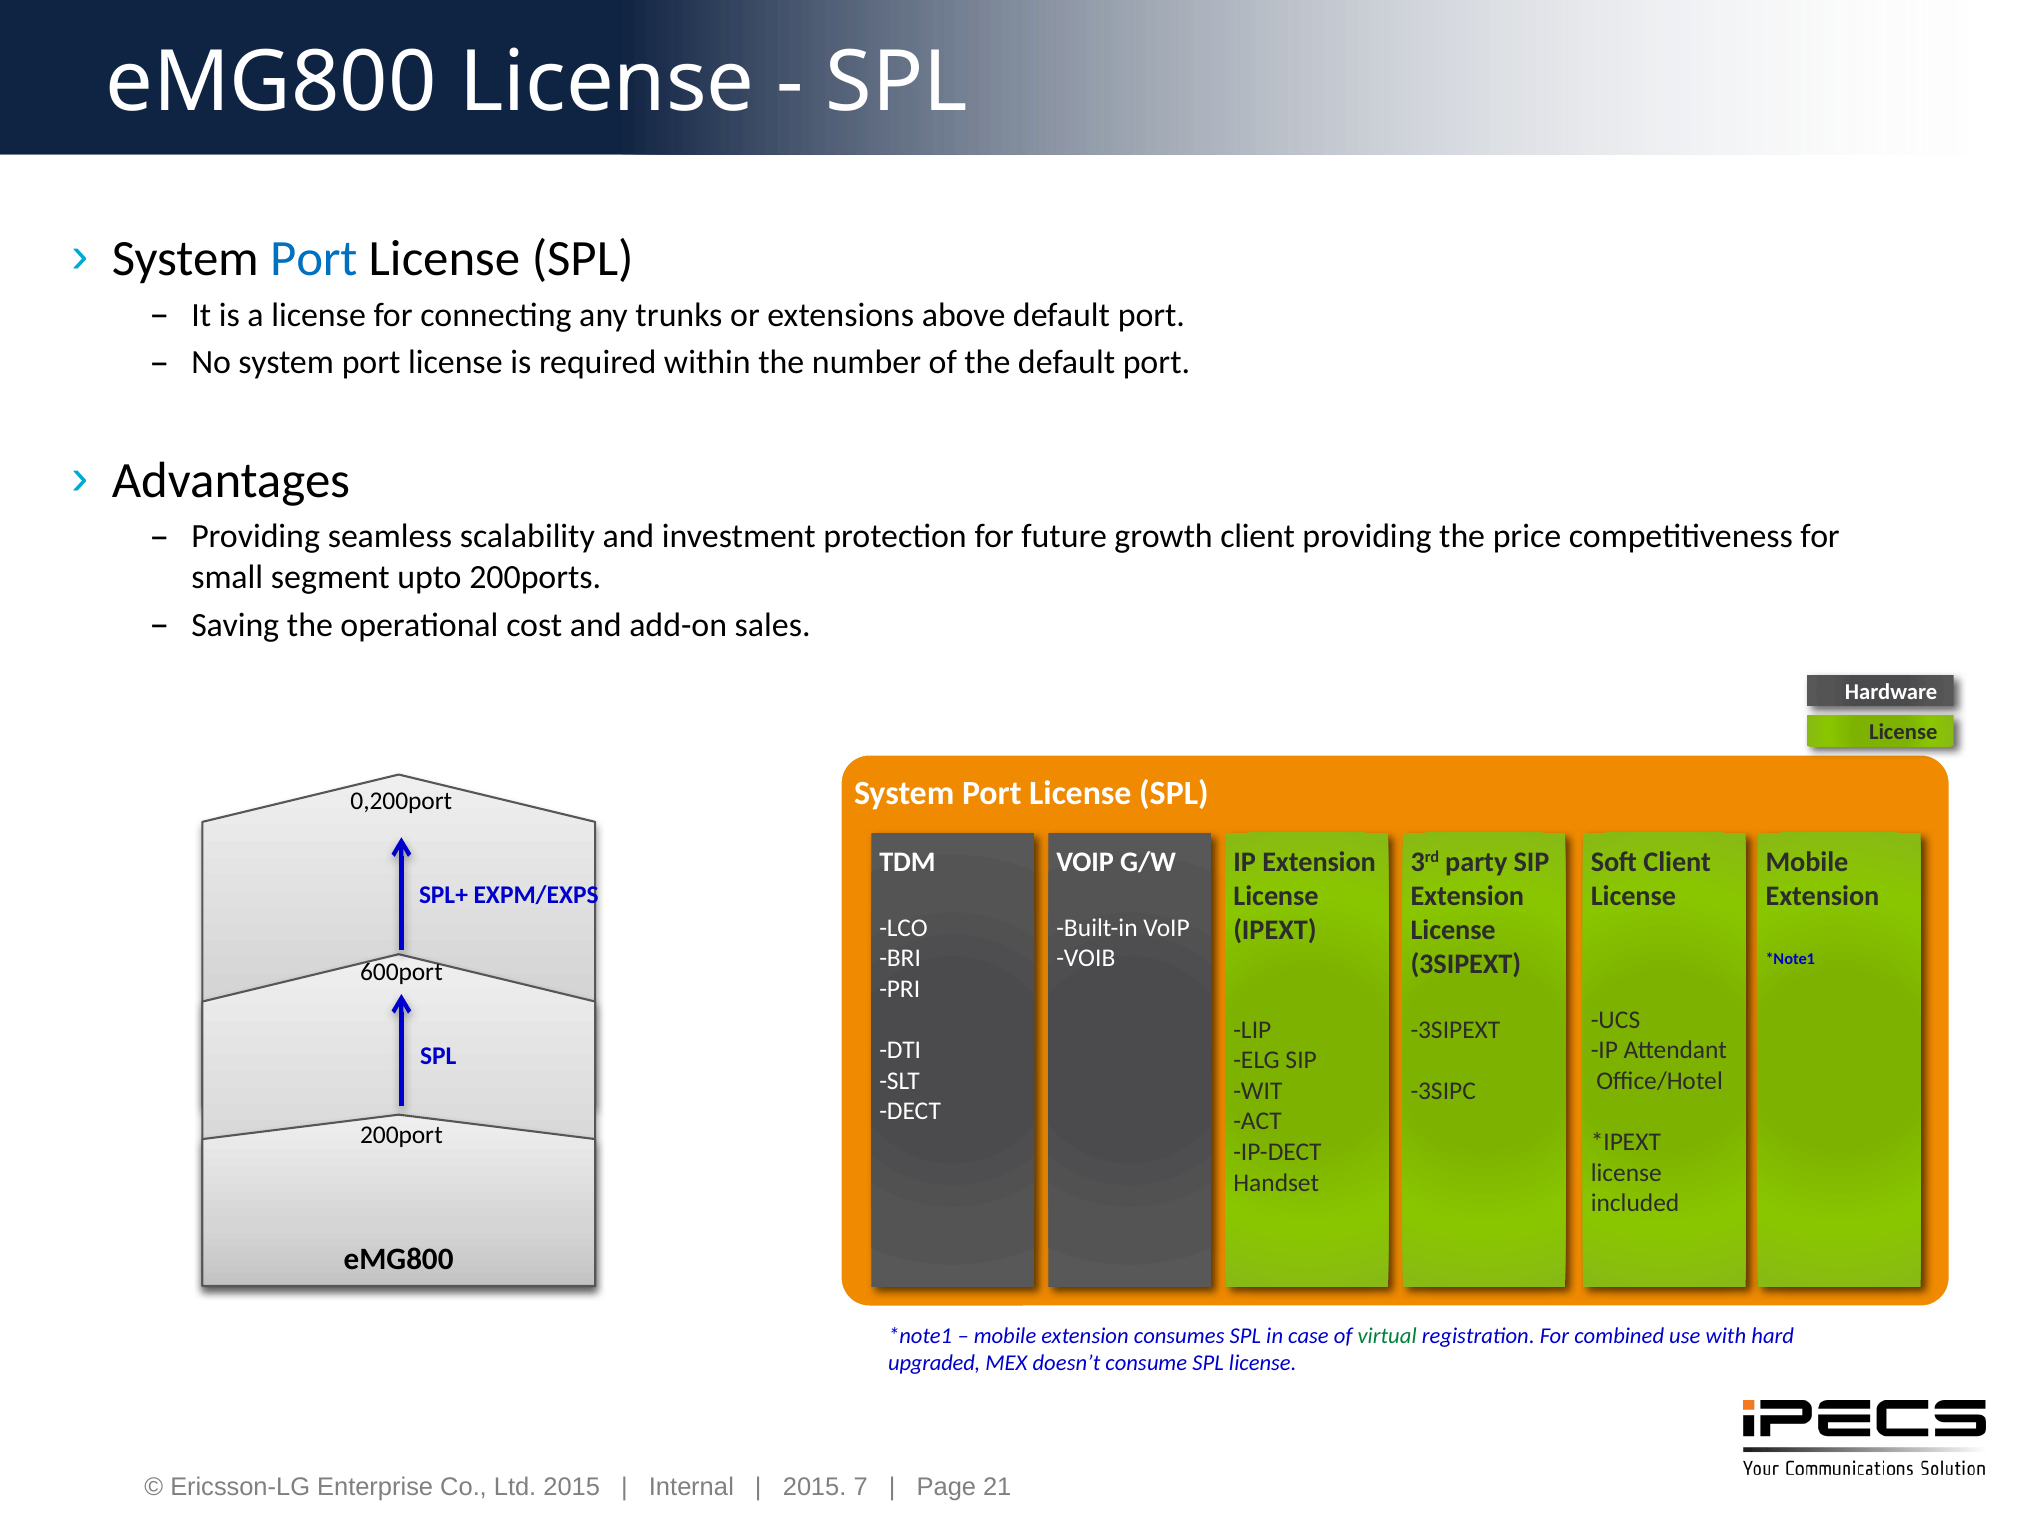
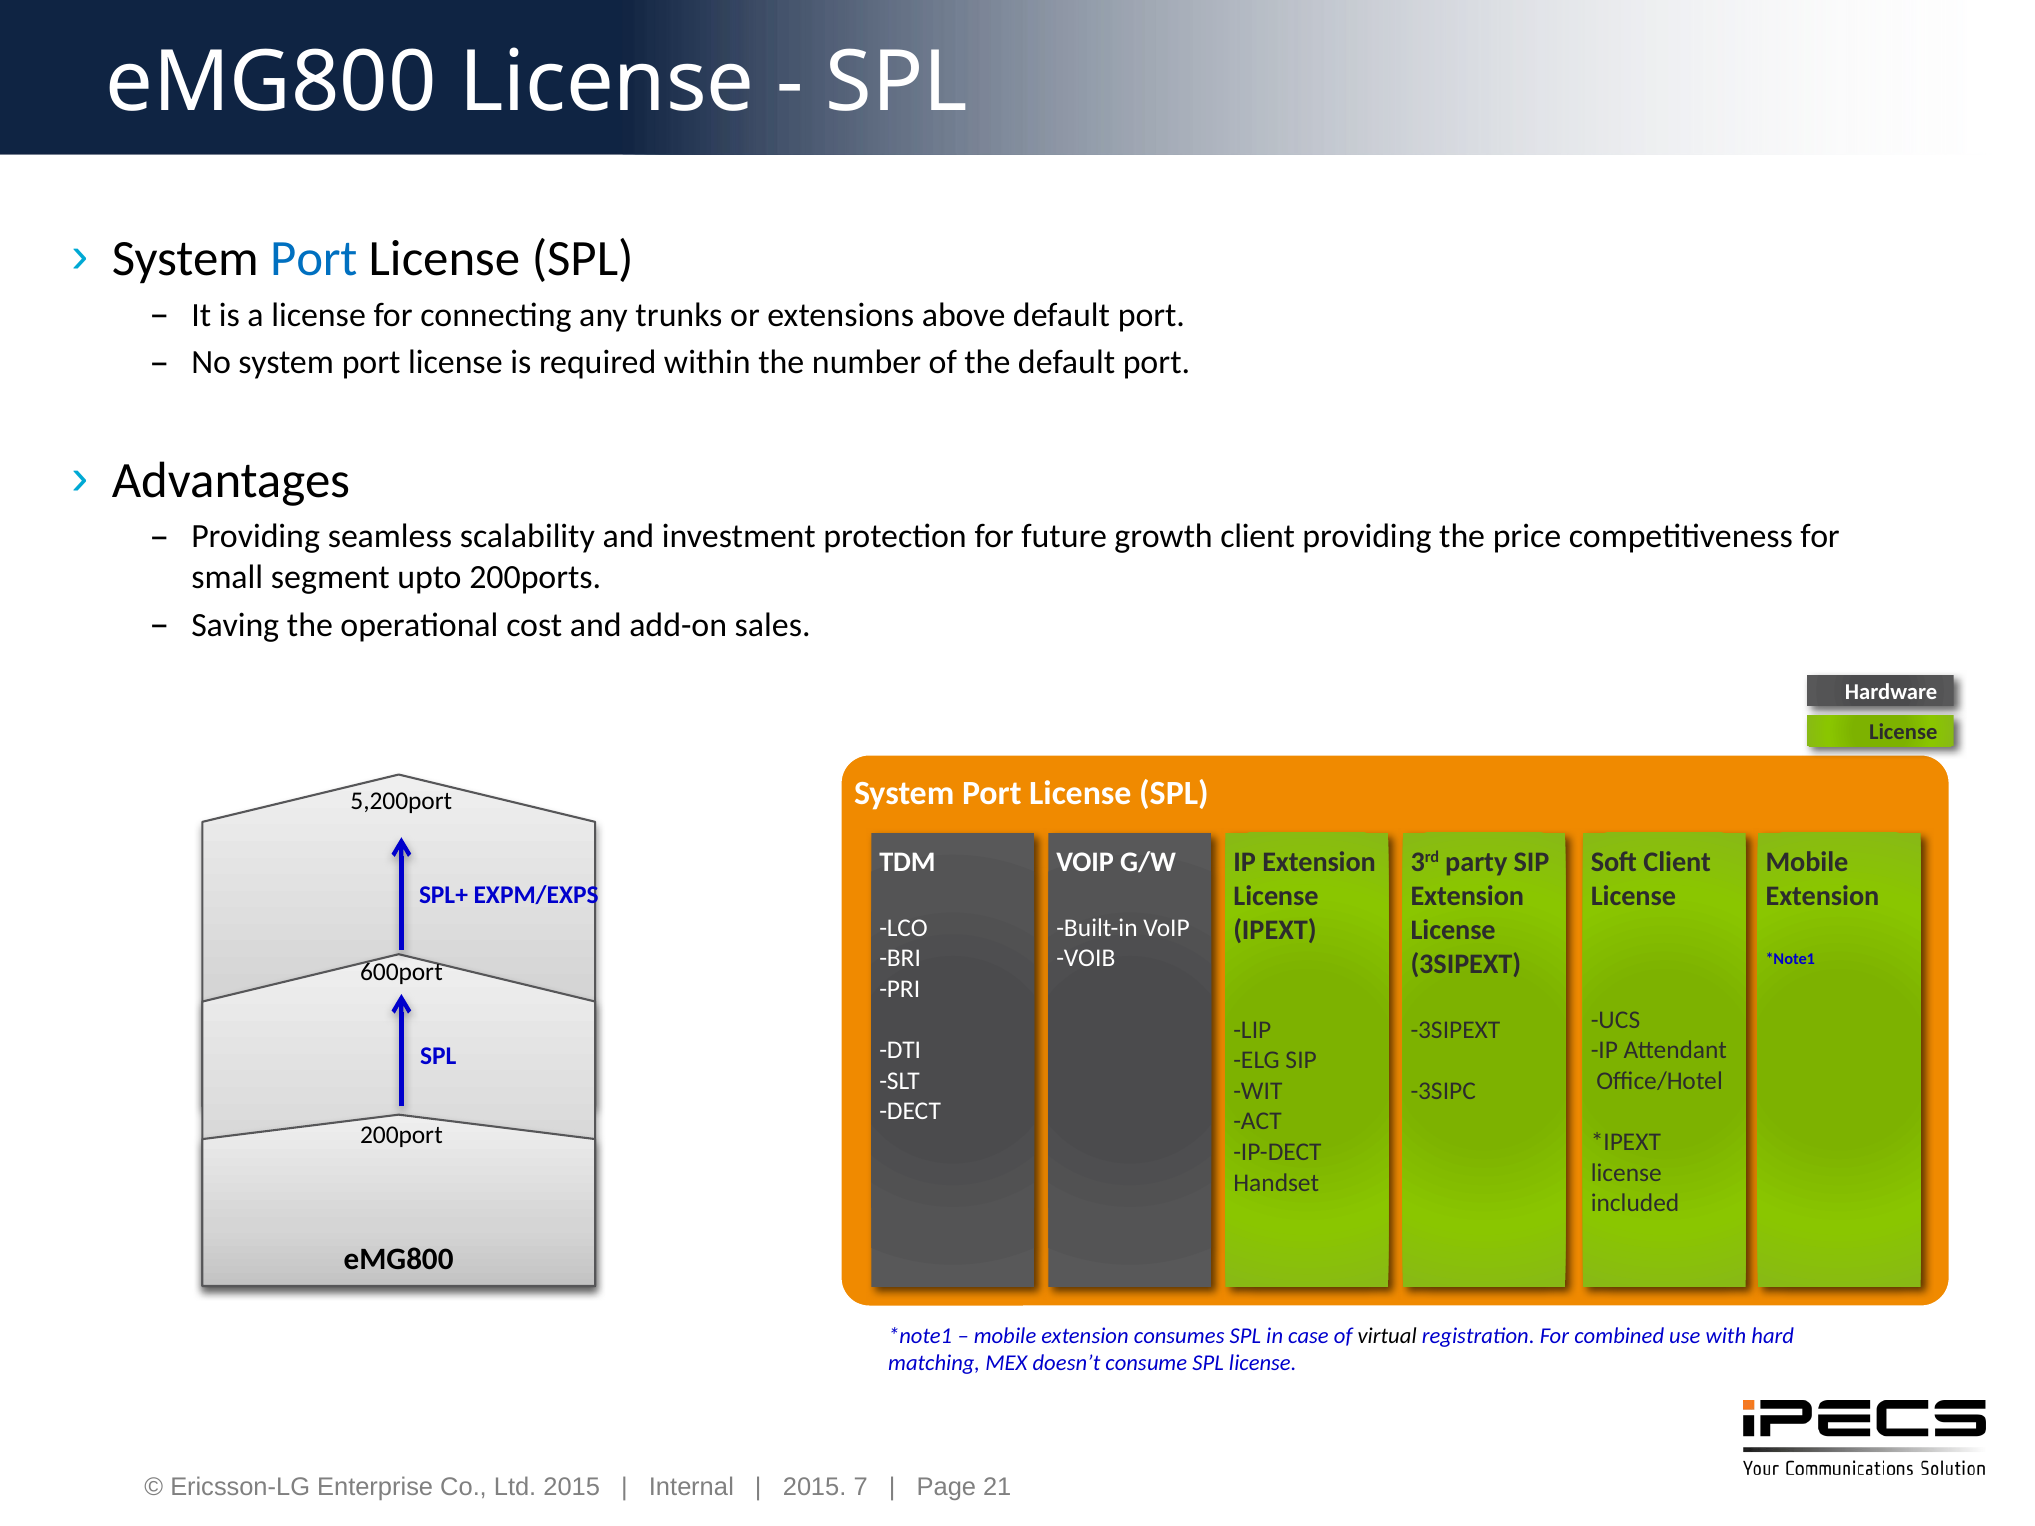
0,200port: 0,200port -> 5,200port (401, 801)
virtual colour: green -> black (1387, 1336)
upgraded: upgraded -> matching (934, 1363)
